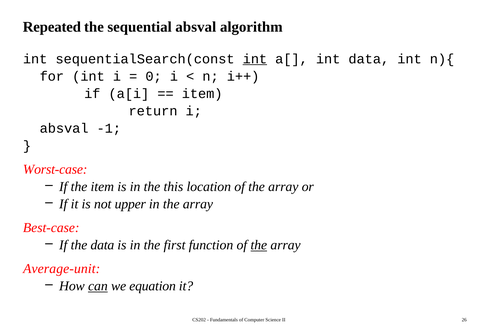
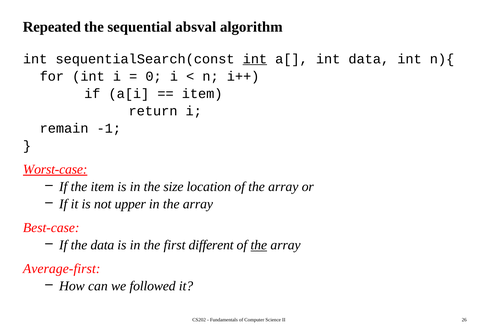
absval: absval -> remain (64, 129)
Worst-case underline: none -> present (55, 170)
this: this -> size (173, 187)
function: function -> different (211, 246)
Average-unit: Average-unit -> Average-first (62, 269)
can underline: present -> none (98, 287)
equation: equation -> followed (153, 287)
